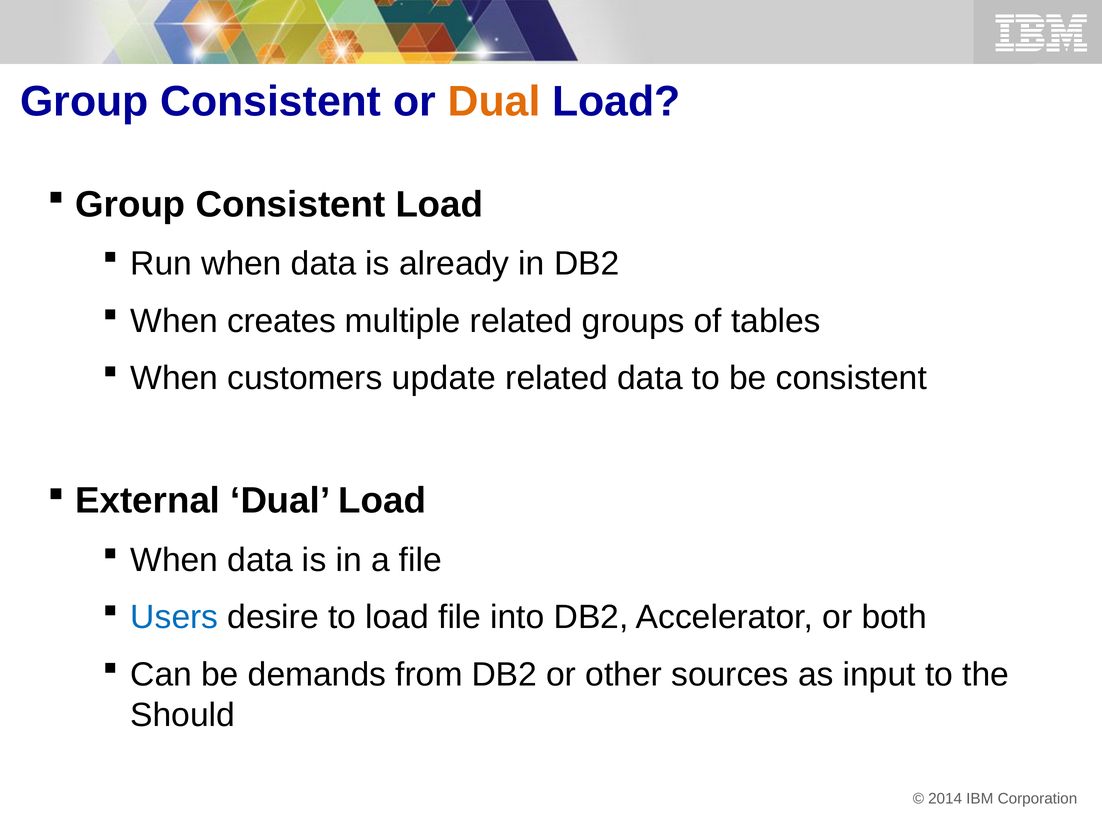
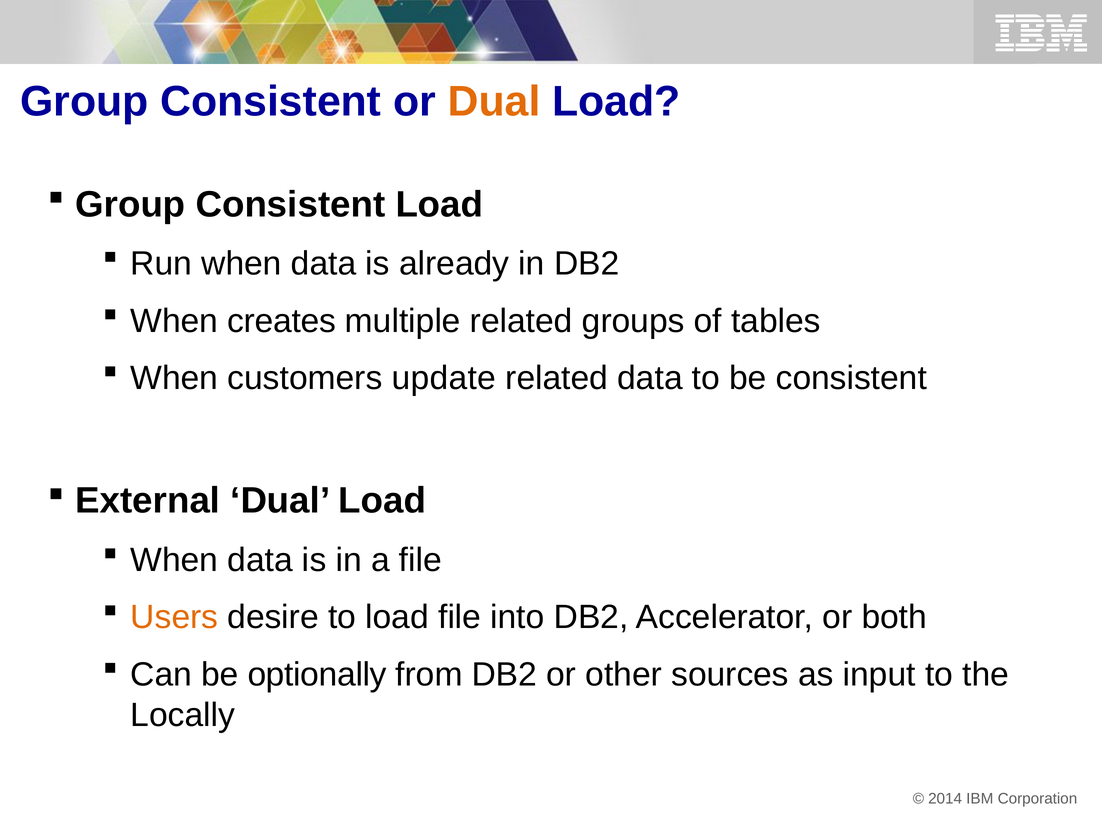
Users colour: blue -> orange (174, 618)
demands: demands -> optionally (317, 675)
Should: Should -> Locally (183, 715)
